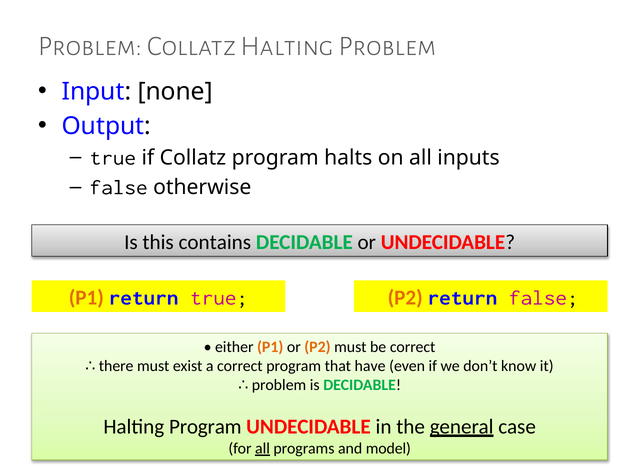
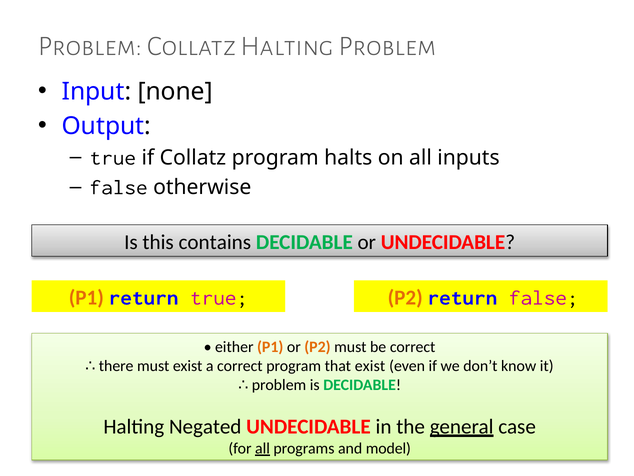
that have: have -> exist (370, 366)
Halting Program: Program -> Negated (205, 426)
